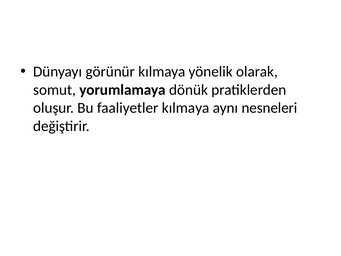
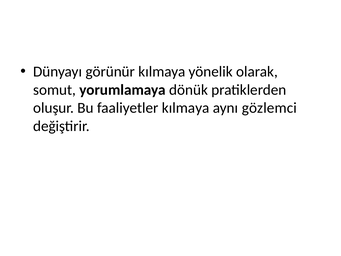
nesneleri: nesneleri -> gözlemci (269, 108)
